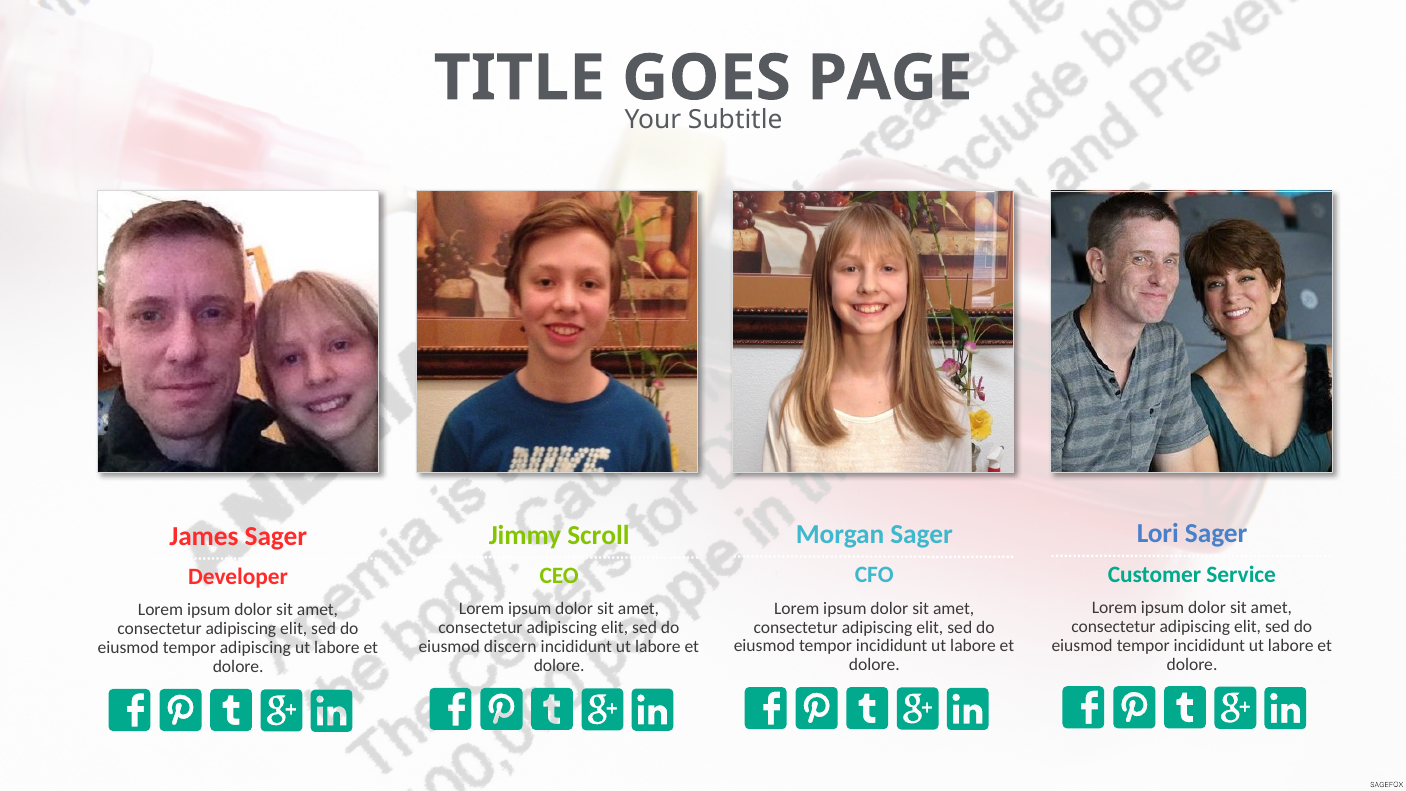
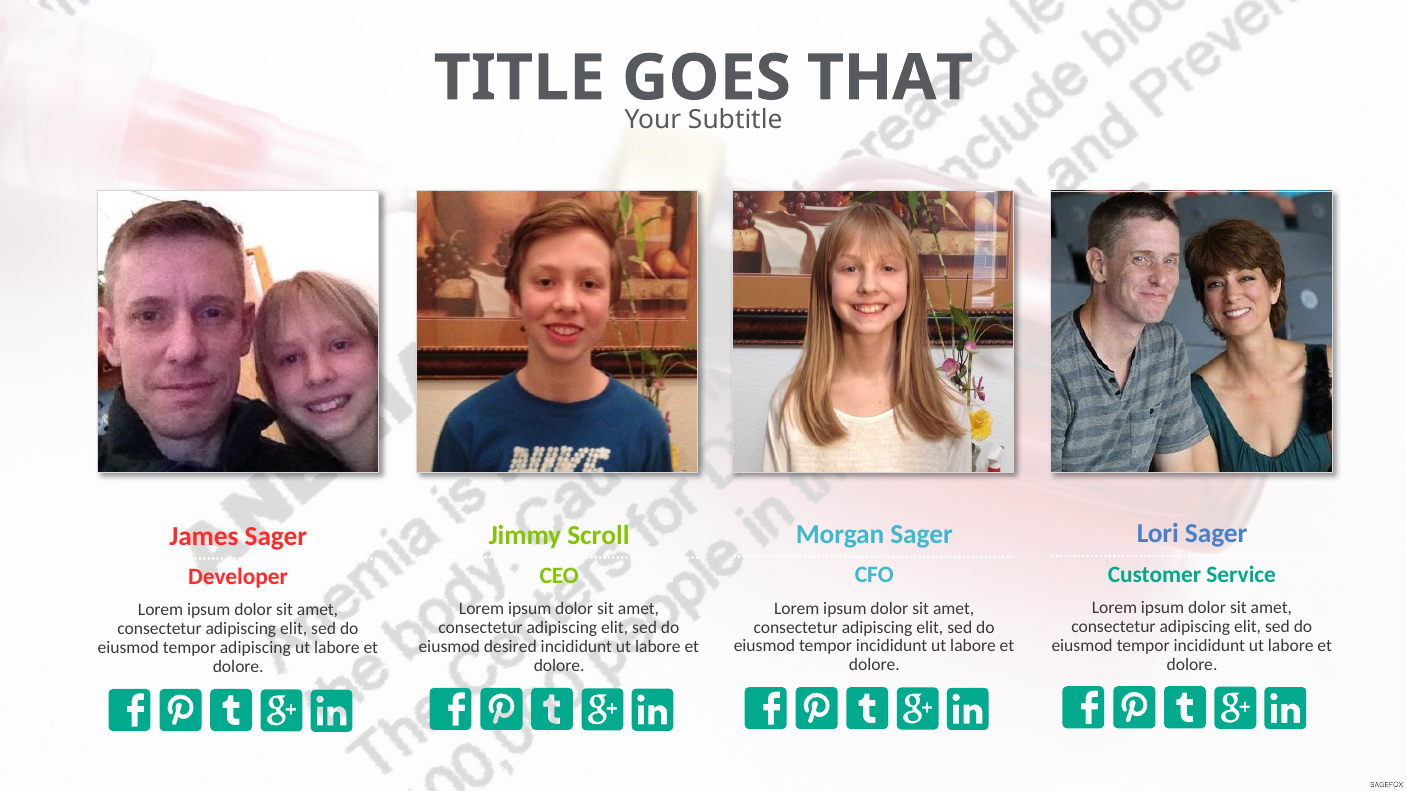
PAGE: PAGE -> THAT (890, 78)
discern: discern -> desired (510, 647)
